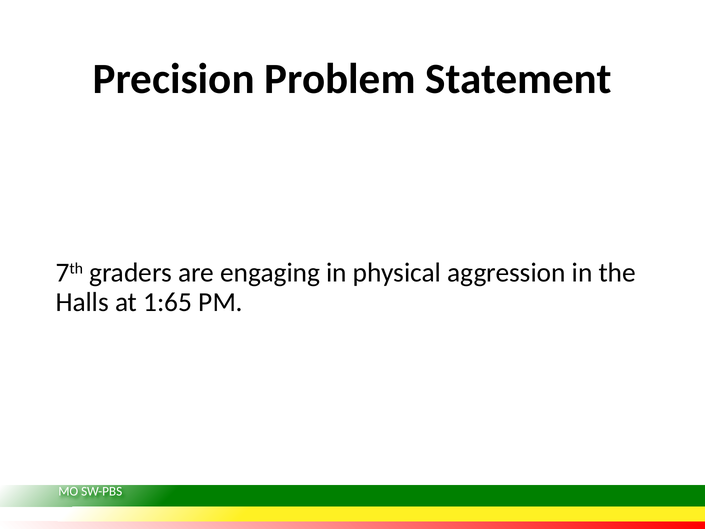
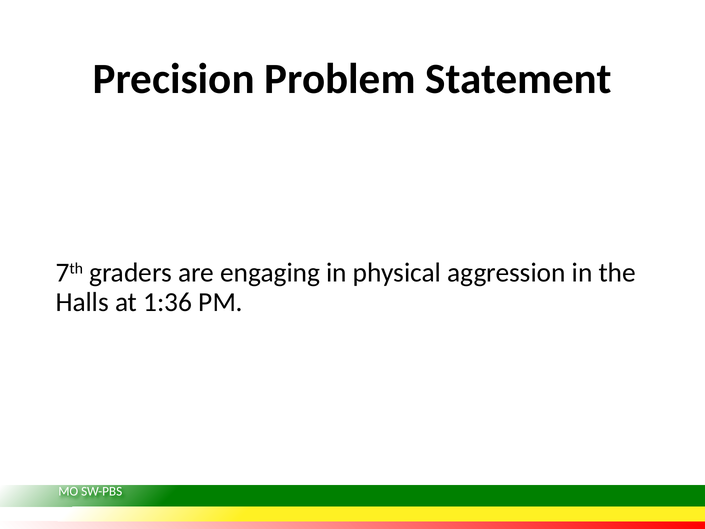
1:65: 1:65 -> 1:36 (168, 302)
